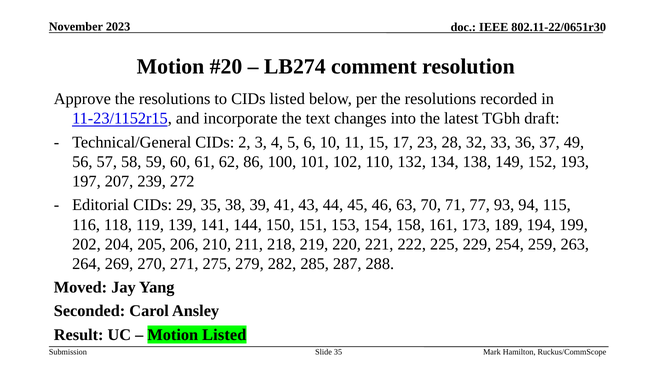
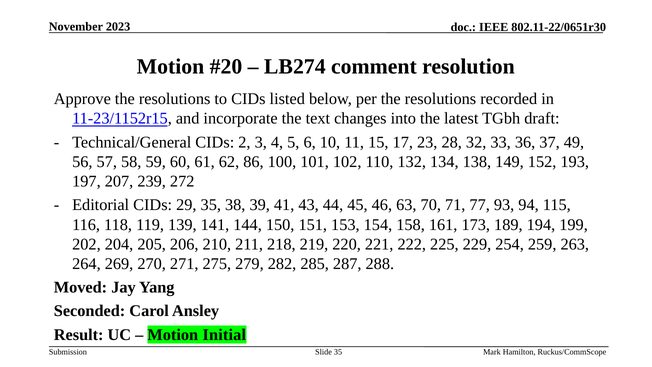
Motion Listed: Listed -> Initial (224, 335)
